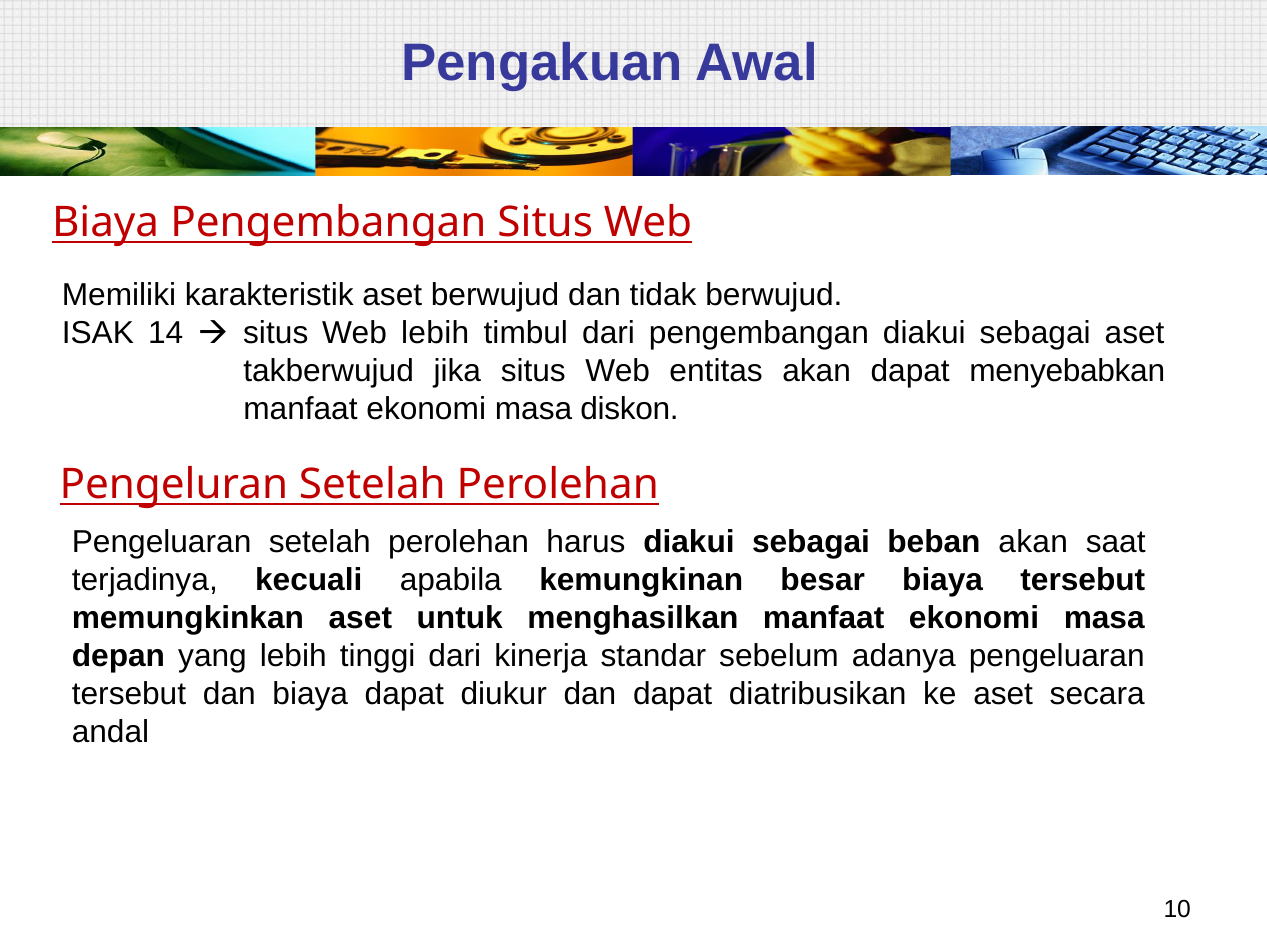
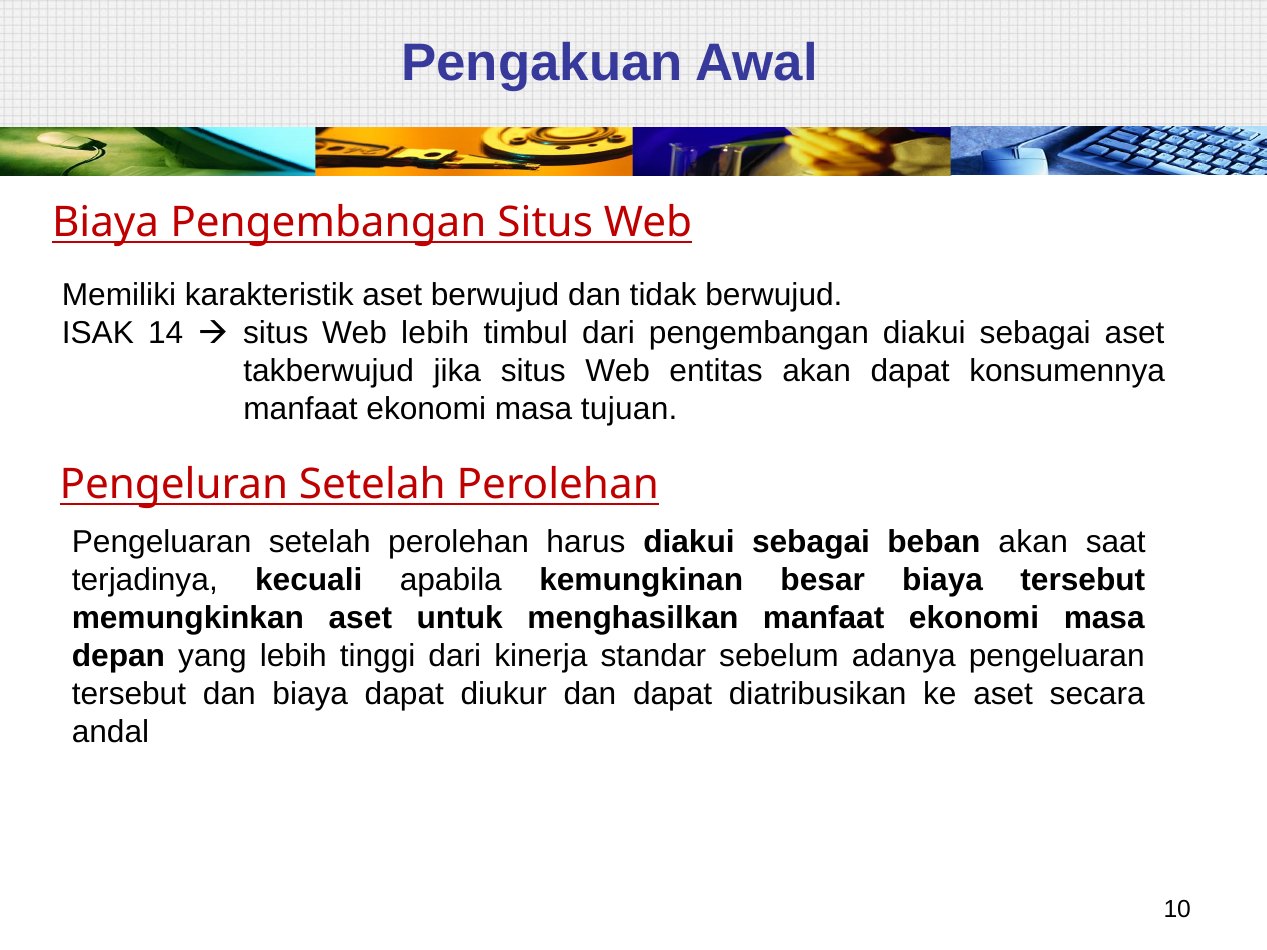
menyebabkan: menyebabkan -> konsumennya (1067, 371)
diskon: diskon -> tujuan (629, 409)
